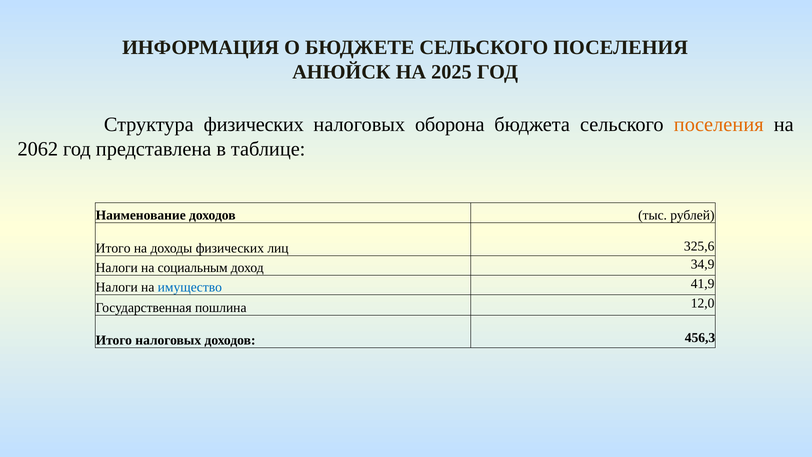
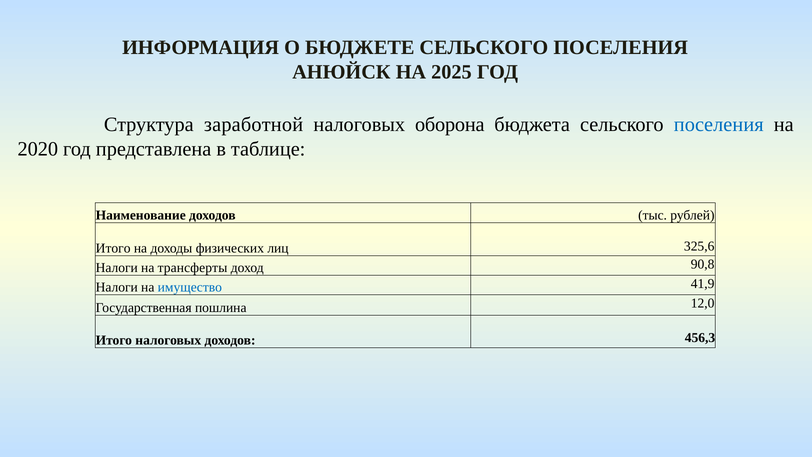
Структура физических: физических -> заработной (254, 124)
поселения colour: orange -> blue (719, 124)
2062: 2062 -> 2020 (38, 149)
социальным: социальным -> трансферты (193, 268)
34,9: 34,9 -> 90,8 (703, 264)
